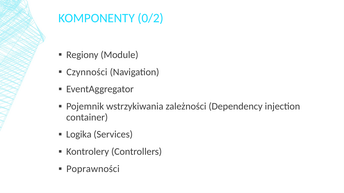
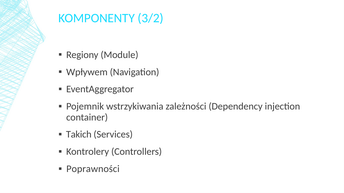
0/2: 0/2 -> 3/2 (151, 18)
Czynności: Czynności -> Wpływem (87, 72)
Logika: Logika -> Takich (79, 135)
